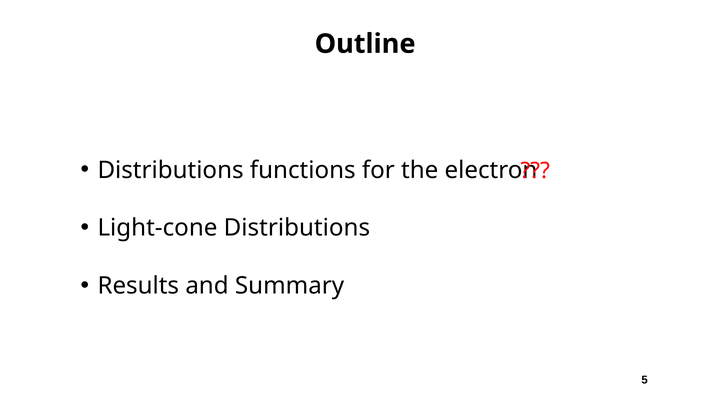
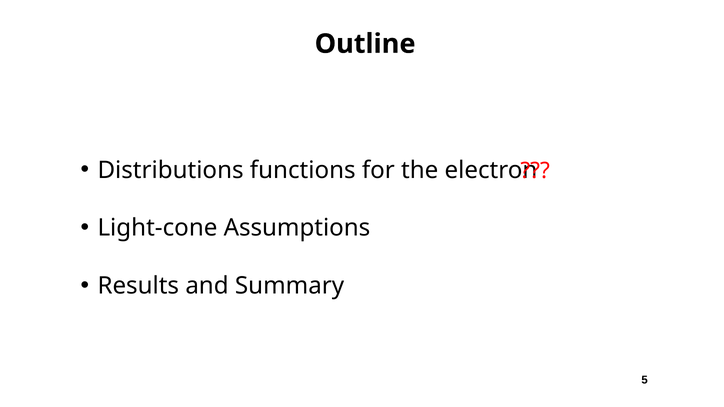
Light-cone Distributions: Distributions -> Assumptions (297, 228)
